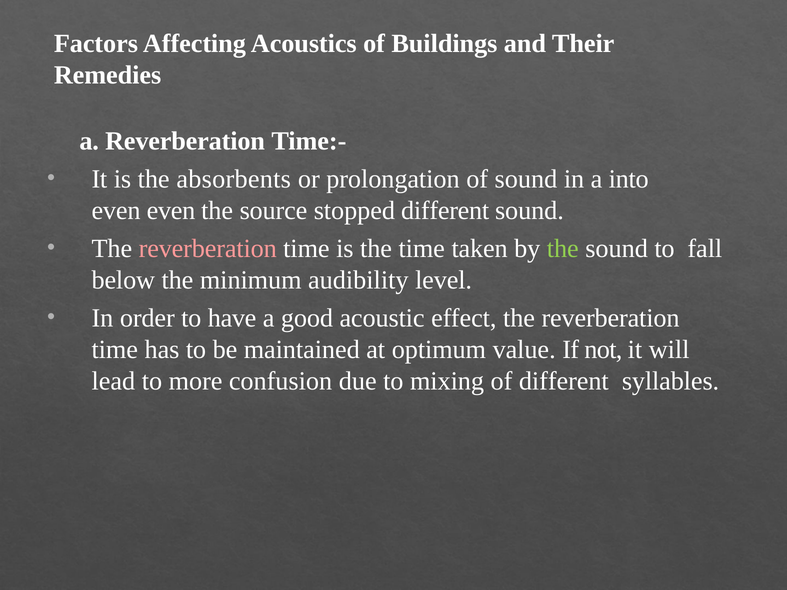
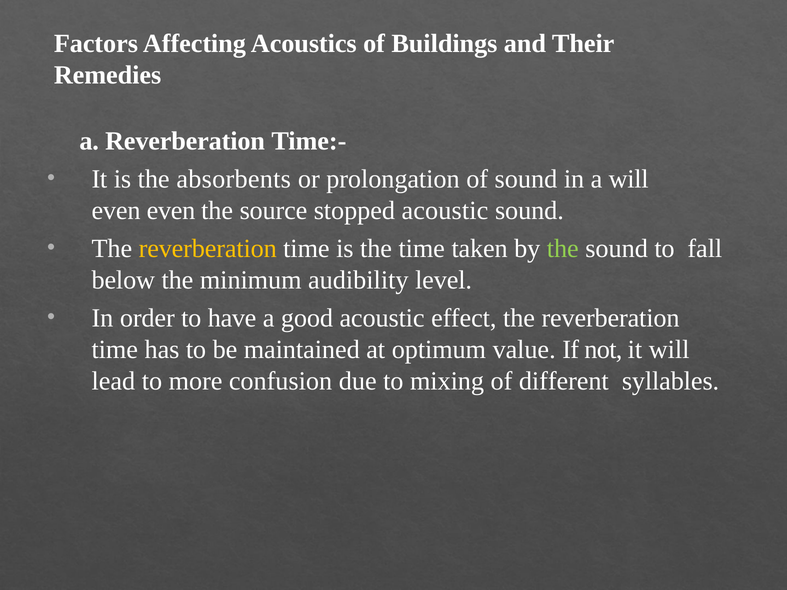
a into: into -> will (629, 179)
stopped different: different -> acoustic (445, 211)
reverberation colour: pink -> yellow (208, 249)
